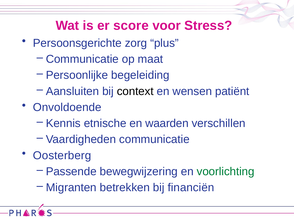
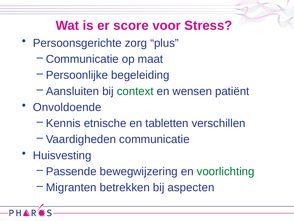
context colour: black -> green (135, 91)
waarden: waarden -> tabletten (167, 123)
Oosterberg: Oosterberg -> Huisvesting (62, 155)
financiën: financiën -> aspecten (191, 187)
